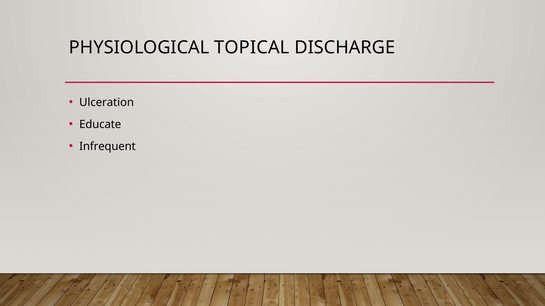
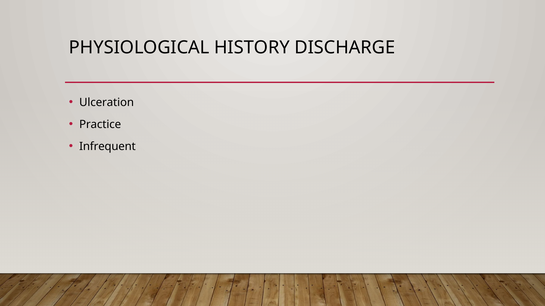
TOPICAL: TOPICAL -> HISTORY (252, 48)
Educate: Educate -> Practice (100, 125)
